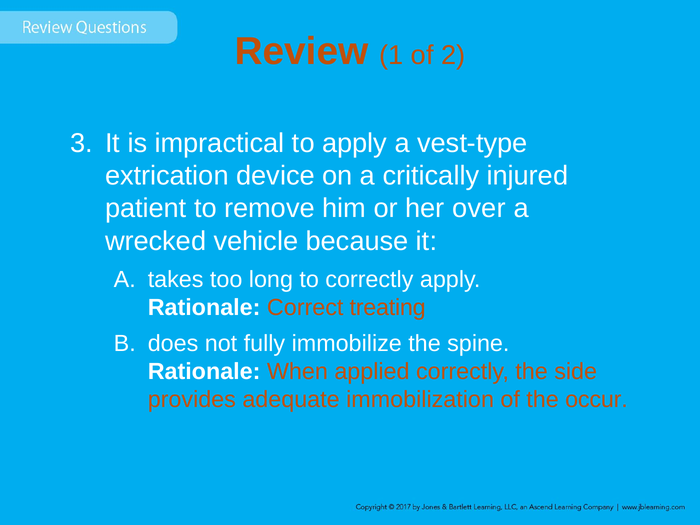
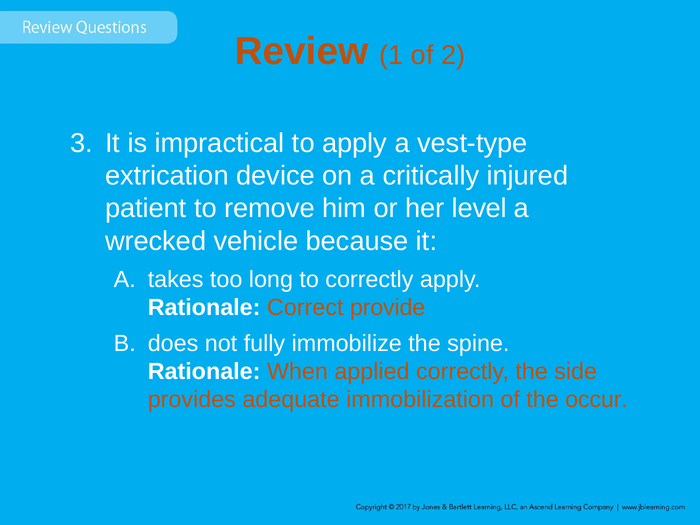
over: over -> level (479, 208)
treating: treating -> provide (388, 307)
